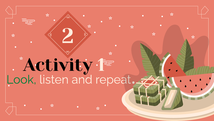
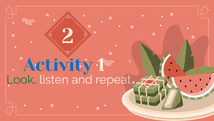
Activity colour: black -> blue (58, 65)
